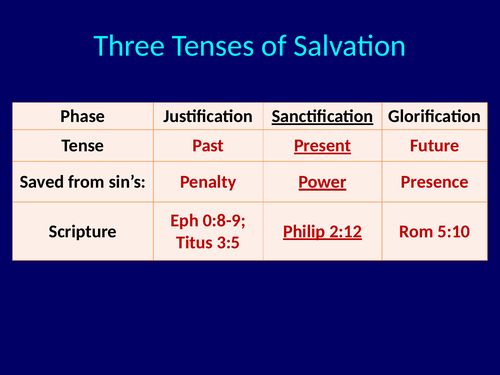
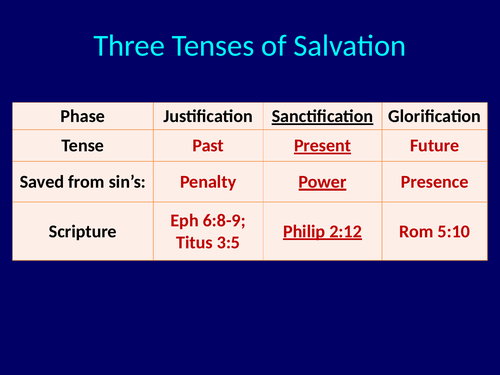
0:8-9: 0:8-9 -> 6:8-9 (224, 220)
